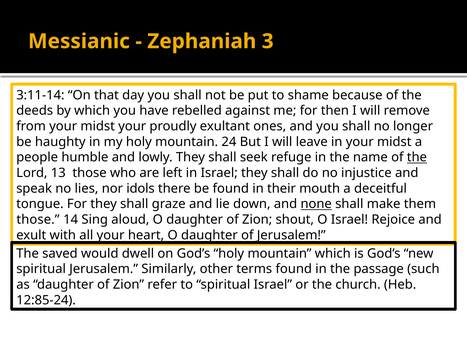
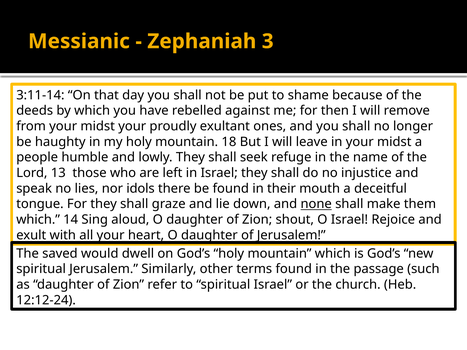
24: 24 -> 18 (229, 142)
the underline: present -> none (417, 157)
those: those -> which (38, 220)
12:85-24: 12:85-24 -> 12:12-24 (46, 300)
